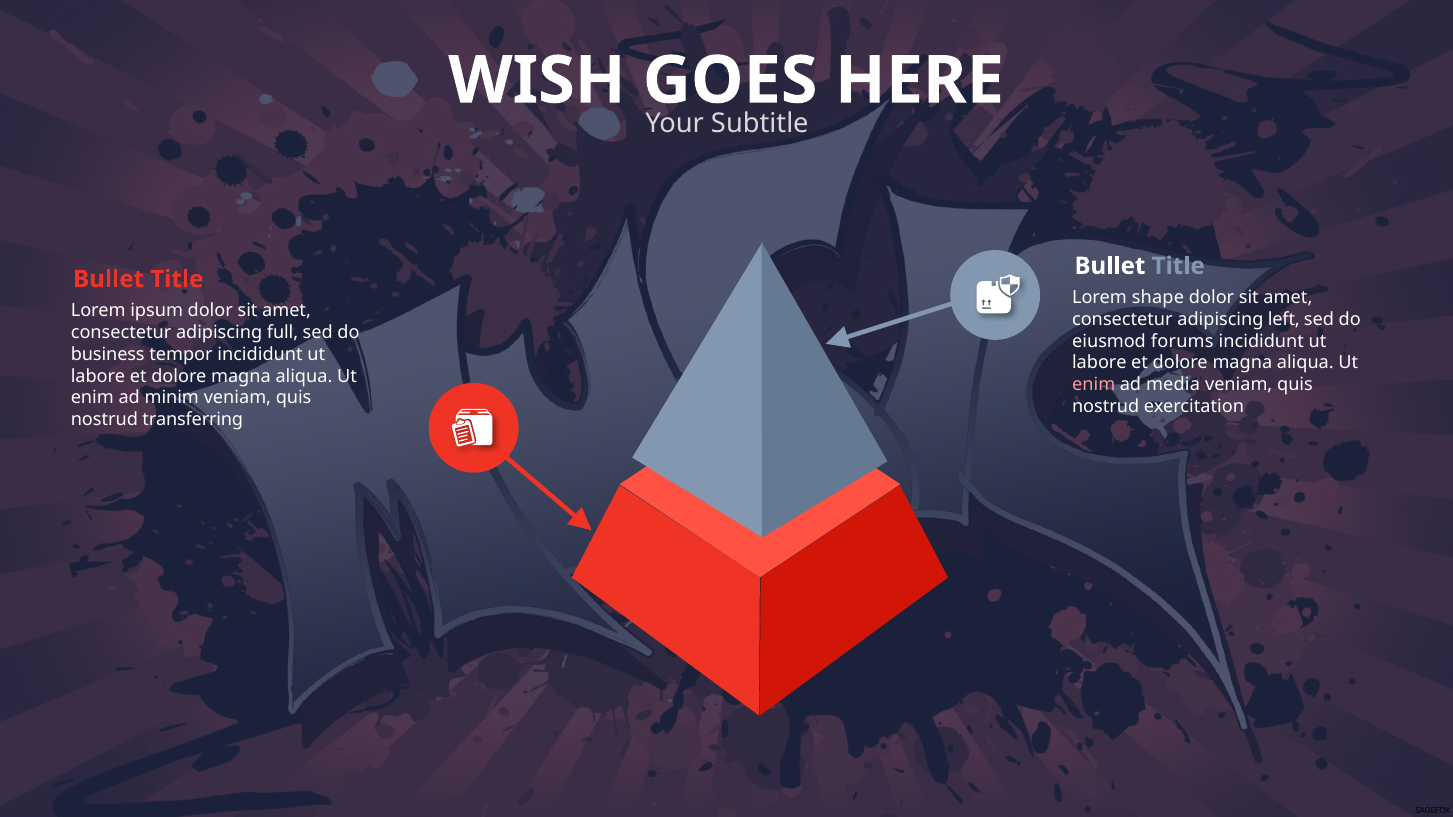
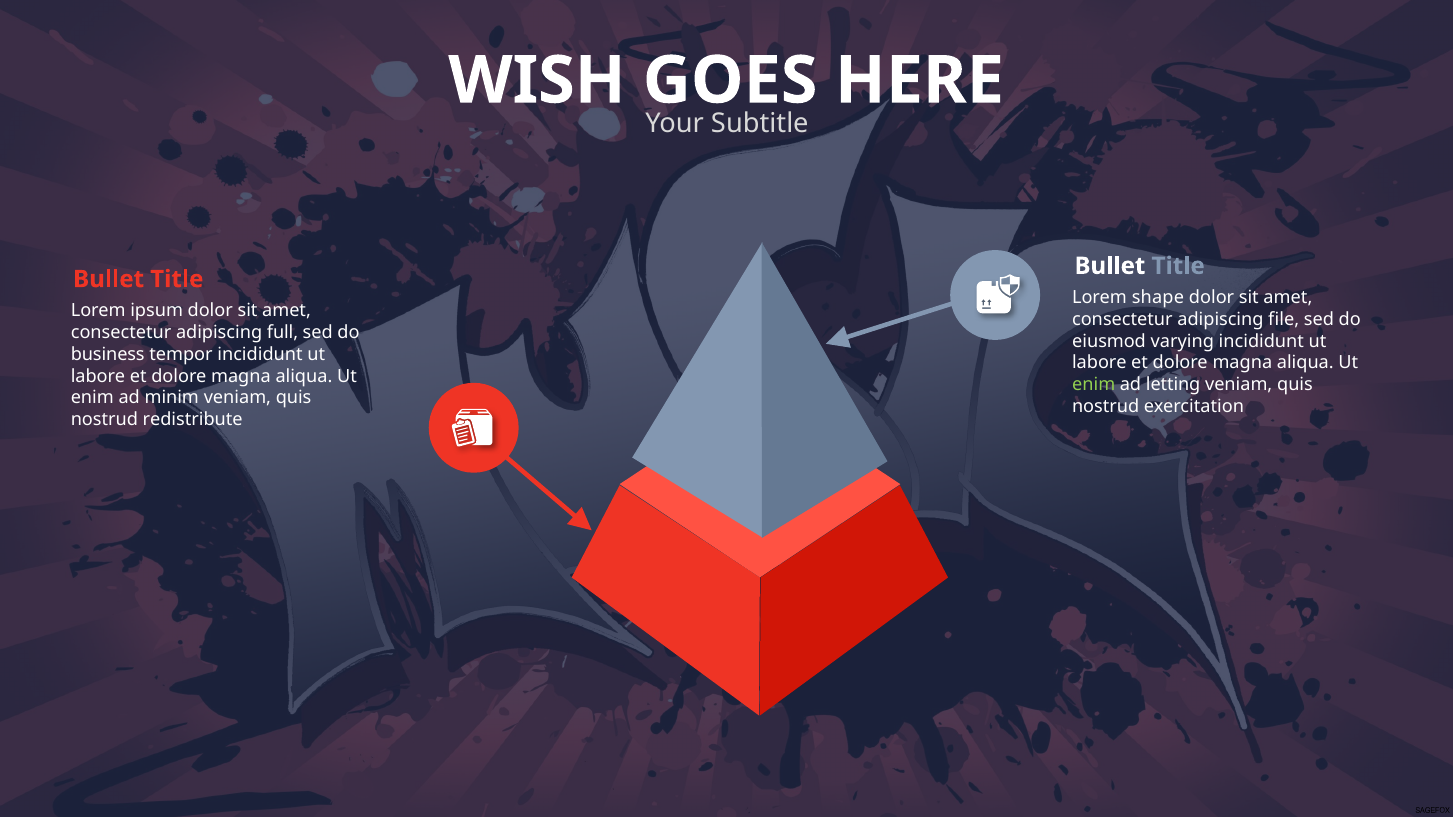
left: left -> file (1284, 319)
forums: forums -> varying (1182, 341)
enim colour: pink -> light green (1094, 385)
media: media -> letting (1173, 385)
transferring: transferring -> redistribute (193, 420)
